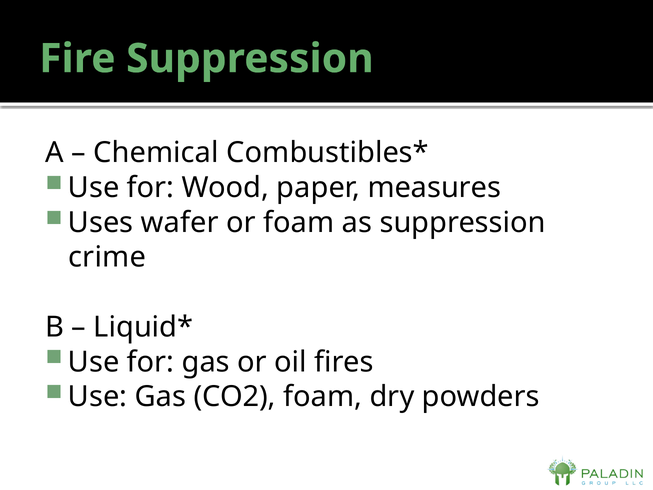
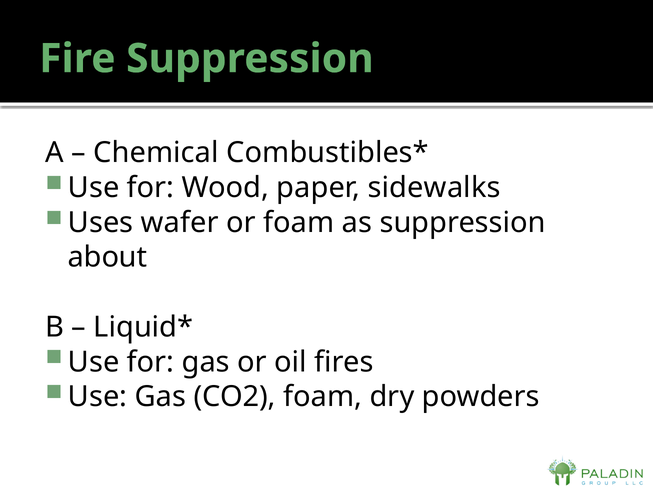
measures: measures -> sidewalks (434, 188)
crime: crime -> about (107, 257)
